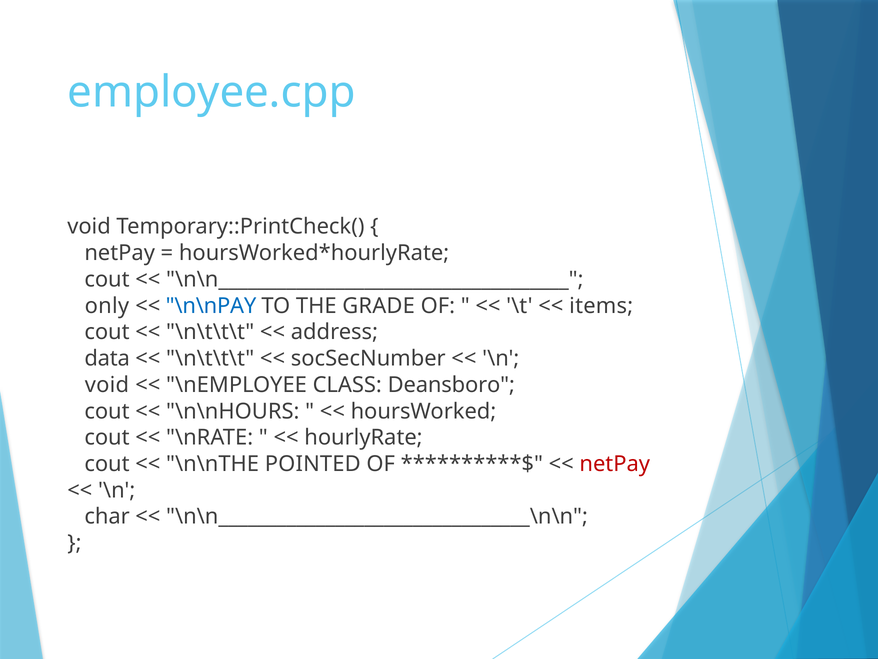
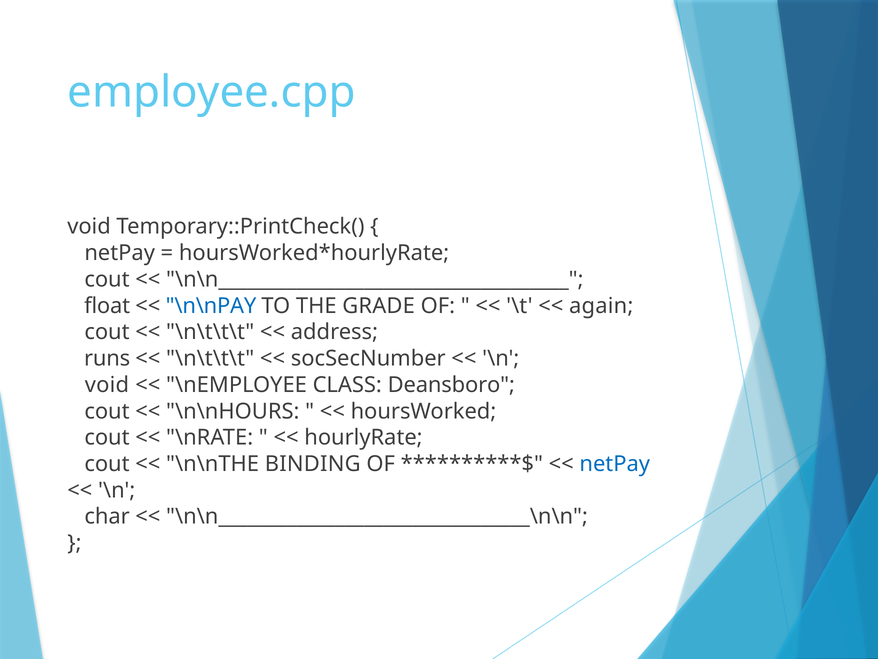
only: only -> float (107, 306)
items: items -> again (601, 306)
data: data -> runs (107, 358)
POINTED: POINTED -> BINDING (313, 464)
netPay colour: red -> blue (615, 464)
